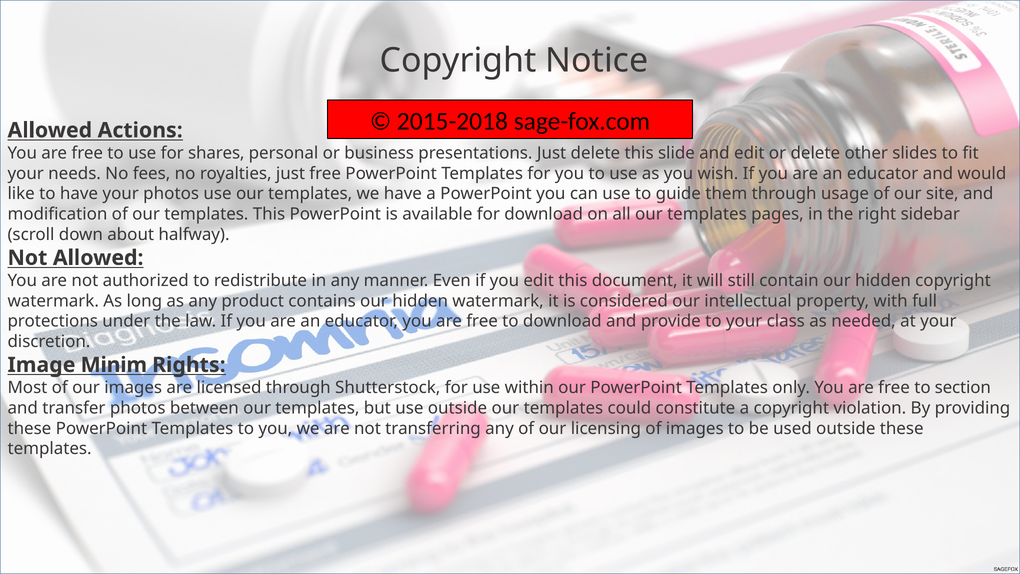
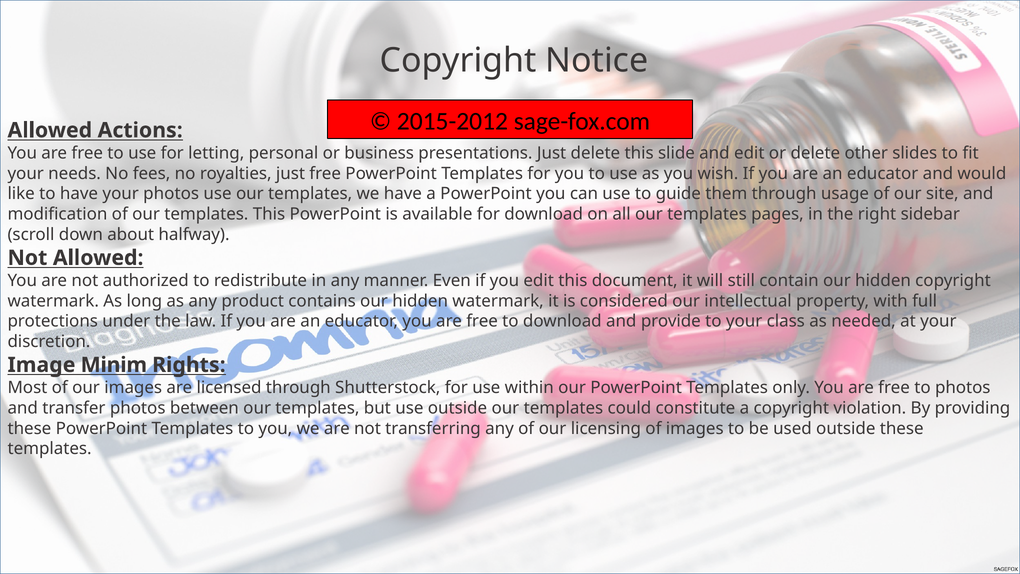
2015-2018: 2015-2018 -> 2015-2012 (452, 121)
shares: shares -> letting (216, 153)
to section: section -> photos (963, 387)
